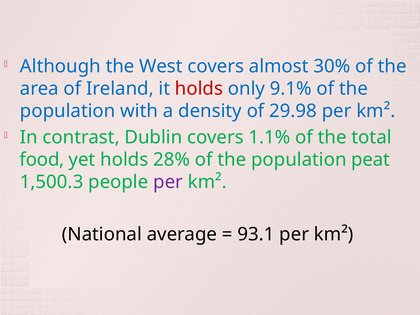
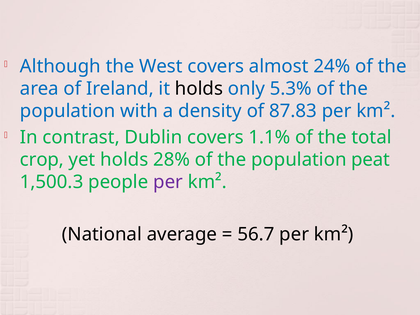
30%: 30% -> 24% (332, 66)
holds colour: red -> black (199, 89)
9.1%: 9.1% -> 5.3% (291, 89)
29.98: 29.98 -> 87.83 (293, 111)
food: food -> crop (42, 160)
93.1: 93.1 -> 56.7 (256, 234)
